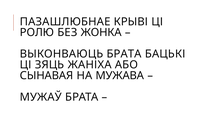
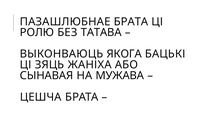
ПАЗАШЛЮБНАЕ КРЫВІ: КРЫВІ -> БРАТА (131, 22)
ЖОНКА: ЖОНКА -> ТАТАВА (101, 33)
ВЫКОНВАЮЦЬ БРАТА: БРАТА -> ЯКОГА (124, 54)
МУЖАЎ: МУЖАЎ -> ЦЕШЧА (41, 97)
